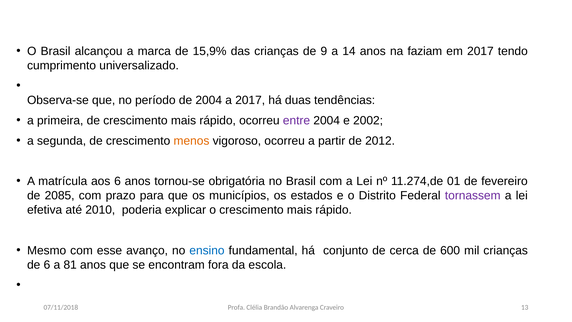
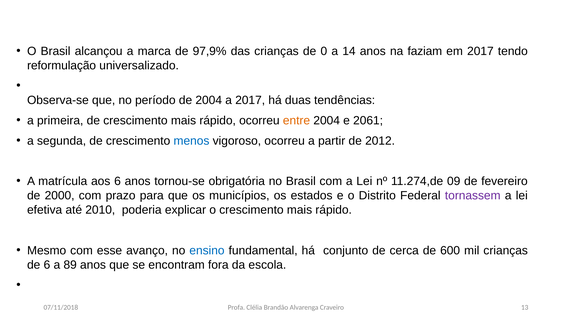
15,9%: 15,9% -> 97,9% (210, 51)
9: 9 -> 0 (324, 51)
cumprimento: cumprimento -> reformulação (62, 66)
entre colour: purple -> orange (296, 120)
2002: 2002 -> 2061 (368, 120)
menos colour: orange -> blue (191, 141)
01: 01 -> 09 (454, 181)
2085: 2085 -> 2000 (60, 195)
81: 81 -> 89 (70, 265)
